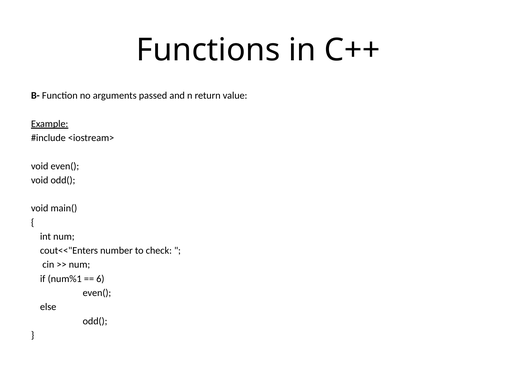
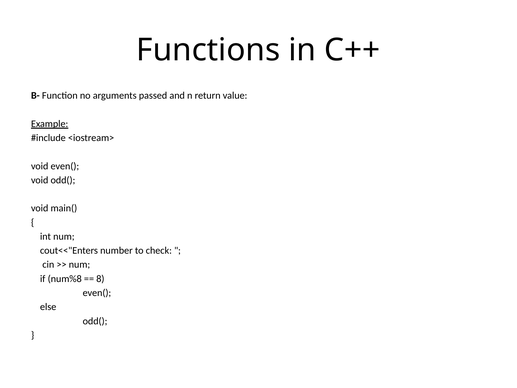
num%1: num%1 -> num%8 (65, 279)
6: 6 -> 8 (100, 279)
